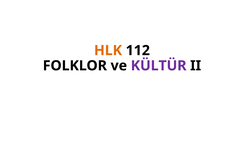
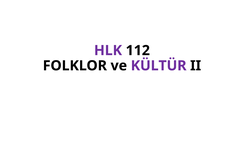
HLK colour: orange -> purple (108, 51)
